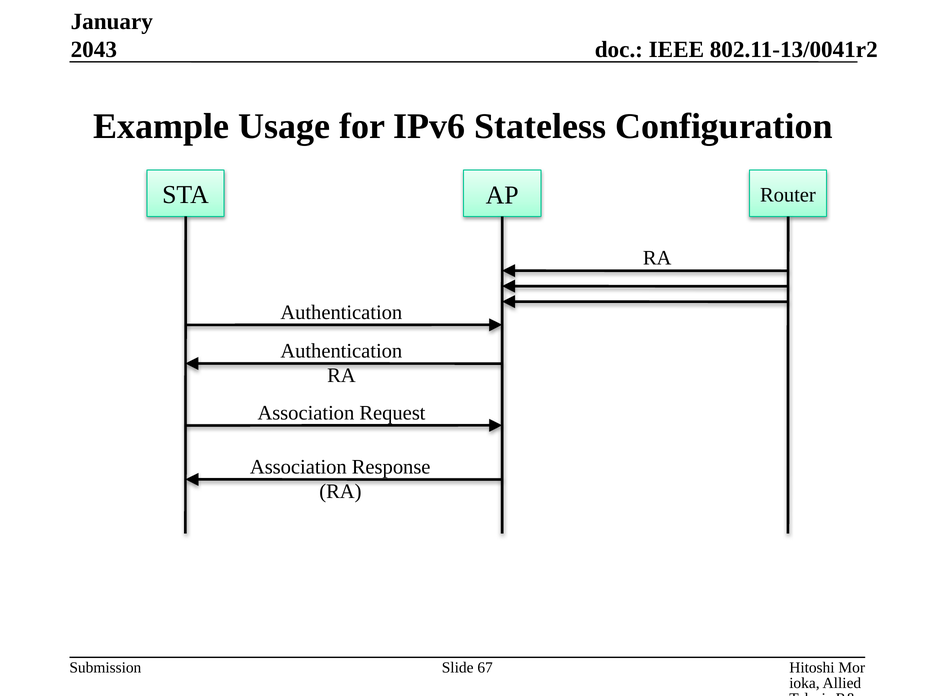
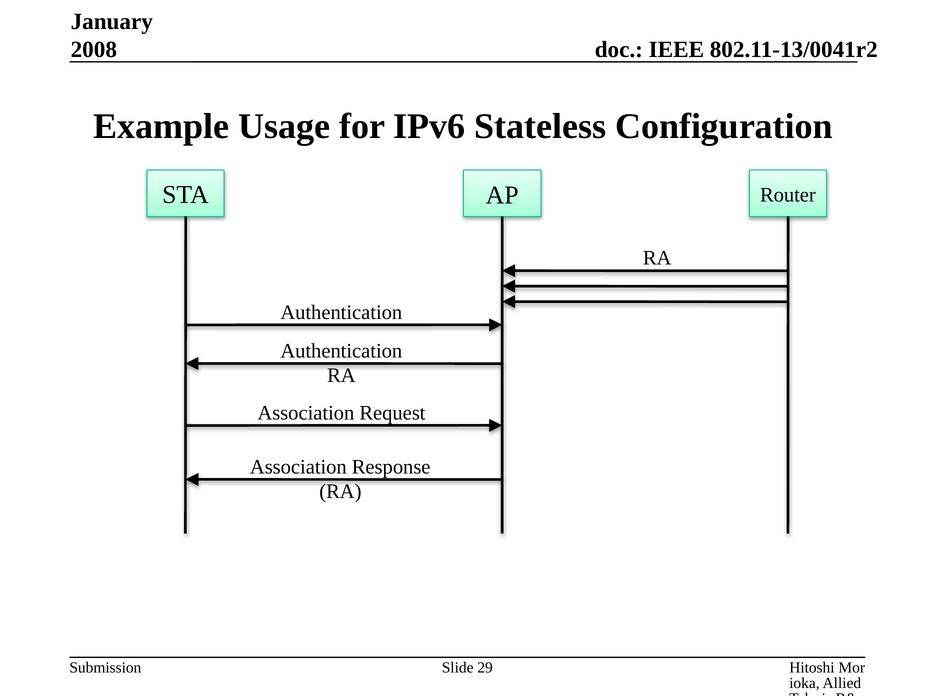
2043: 2043 -> 2008 (94, 49)
67: 67 -> 29 (485, 667)
